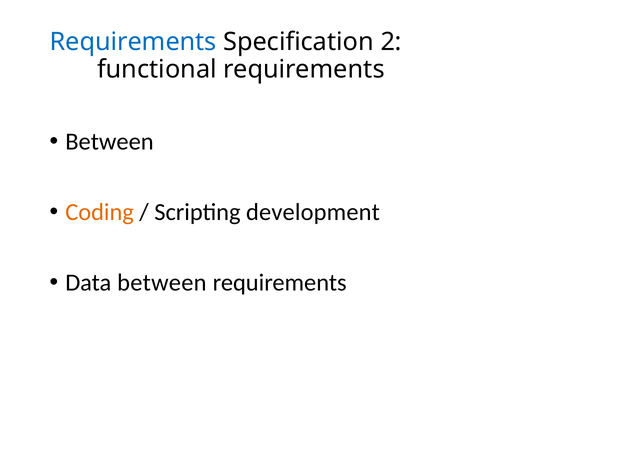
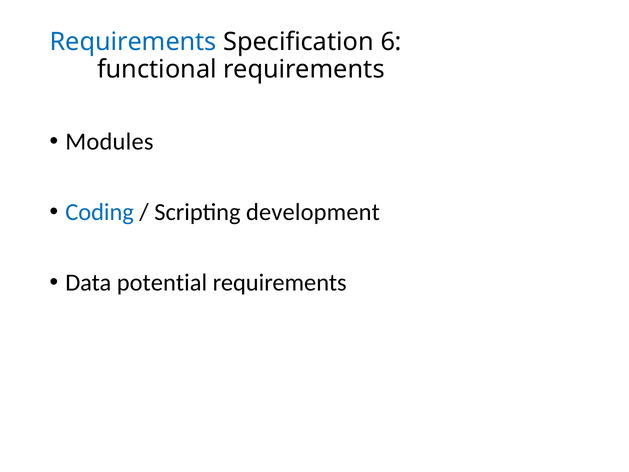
2: 2 -> 6 (391, 42)
Between: Between -> Modules (109, 142)
Coding colour: orange -> blue (100, 212)
Data between: between -> potential (162, 282)
